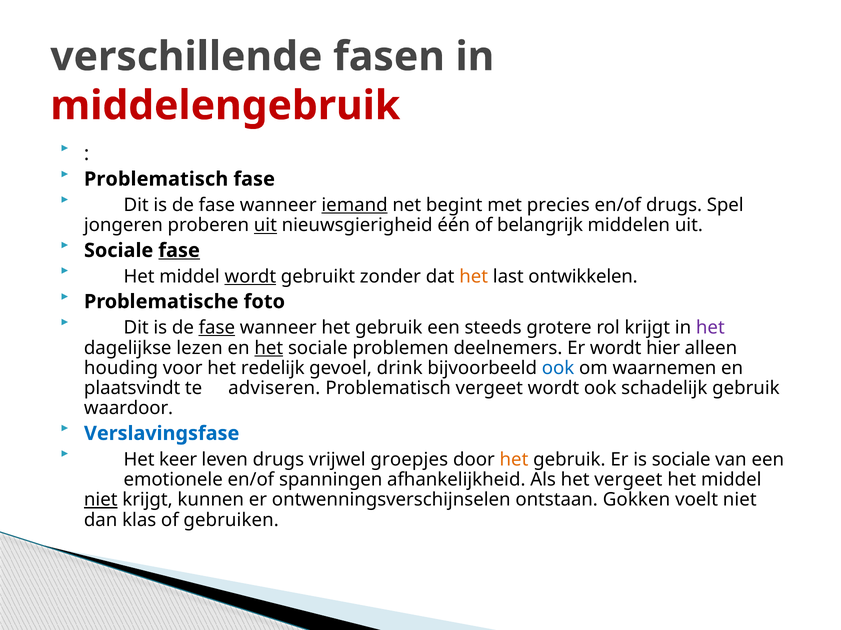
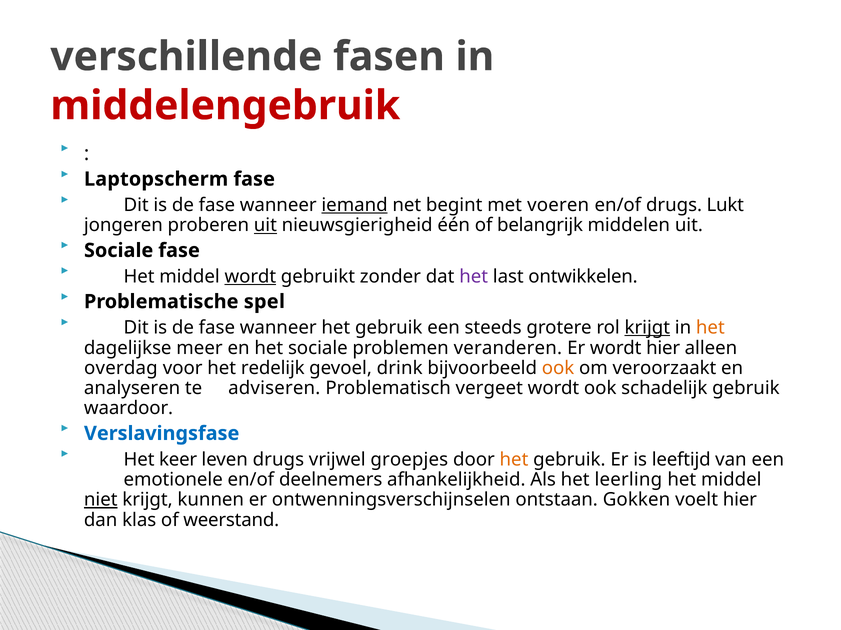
Problematisch: Problematisch -> Laptopscherm (156, 179)
precies: precies -> voeren (558, 205)
Spel: Spel -> Lukt (725, 205)
fase underline: present -> none (179, 251)
het colour: orange -> purple (474, 277)
foto: foto -> spel (264, 302)
fase underline: present -> none (217, 328)
krijgt underline: none -> present (647, 328)
het colour: purple -> orange (710, 328)
lezen: lezen -> meer (200, 348)
het underline: present -> none (269, 348)
deelnemers: deelnemers -> veranderen (508, 348)
houding: houding -> overdag (121, 368)
ook colour: blue -> orange (558, 368)
waarnemen: waarnemen -> veroorzaakt (664, 368)
plaatsvindt: plaatsvindt -> analyseren (132, 389)
is sociale: sociale -> leeftijd (681, 460)
spanningen: spanningen -> deelnemers (331, 480)
het vergeet: vergeet -> leerling (628, 480)
voelt niet: niet -> hier (740, 500)
gebruiken: gebruiken -> weerstand (231, 521)
